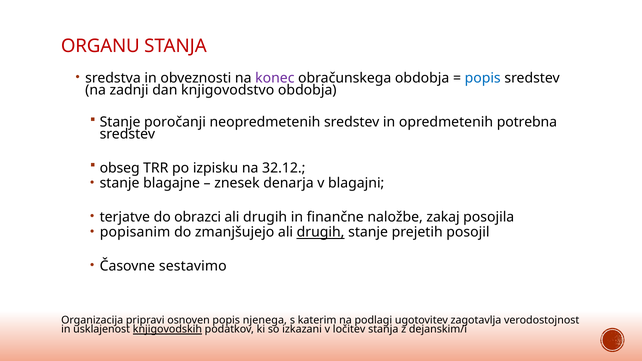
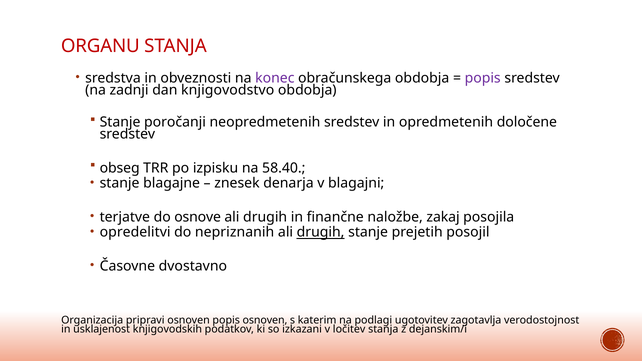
popis colour: blue -> purple (483, 78)
potrebna: potrebna -> določene (527, 122)
32.12: 32.12 -> 58.40 (284, 168)
obrazci: obrazci -> osnove (198, 217)
popisanim: popisanim -> opredelitvi (135, 232)
zmanjšujejo: zmanjšujejo -> nepriznanih (235, 232)
sestavimo: sestavimo -> dvostavno (193, 266)
popis njenega: njenega -> osnoven (265, 320)
knjigovodskih underline: present -> none (167, 330)
